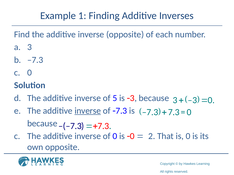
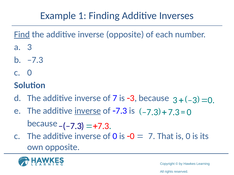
Find underline: none -> present (22, 35)
of 5: 5 -> 7 (115, 98)
2: 2 -> 7 (152, 137)
